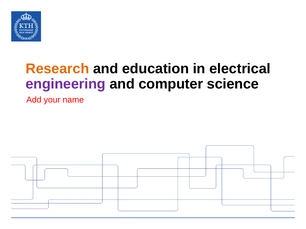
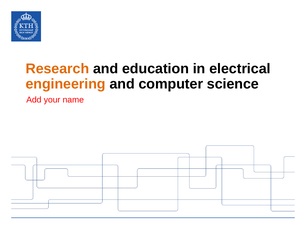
engineering colour: purple -> orange (66, 84)
